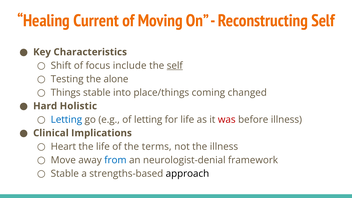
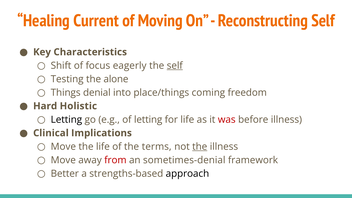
include: include -> eagerly (130, 66)
Things stable: stable -> denial (97, 93)
changed: changed -> freedom (247, 93)
Letting colour: blue -> black (66, 120)
Heart: Heart -> Move (63, 147)
the underline: none -> present (200, 147)
from colour: blue -> red (115, 160)
neurologist-denial: neurologist-denial -> sometimes-denial (184, 160)
Stable: Stable -> Better (65, 174)
